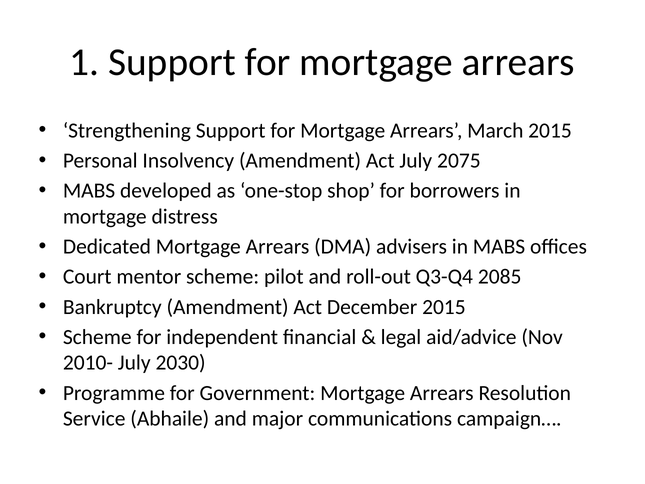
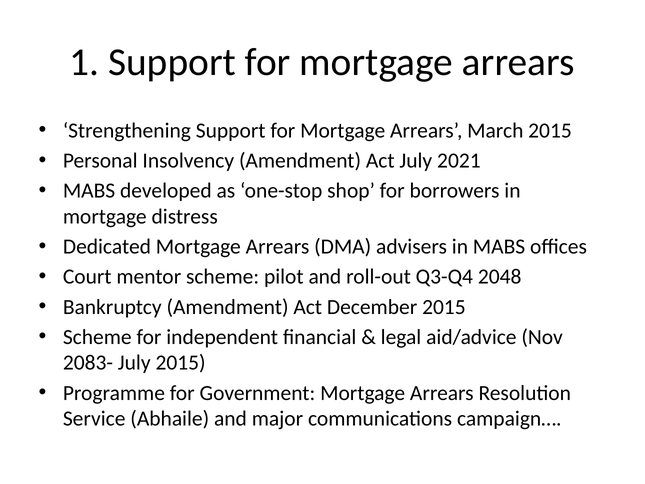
2075: 2075 -> 2021 (459, 161)
2085: 2085 -> 2048 (500, 277)
2010-: 2010- -> 2083- (88, 363)
July 2030: 2030 -> 2015 (181, 363)
